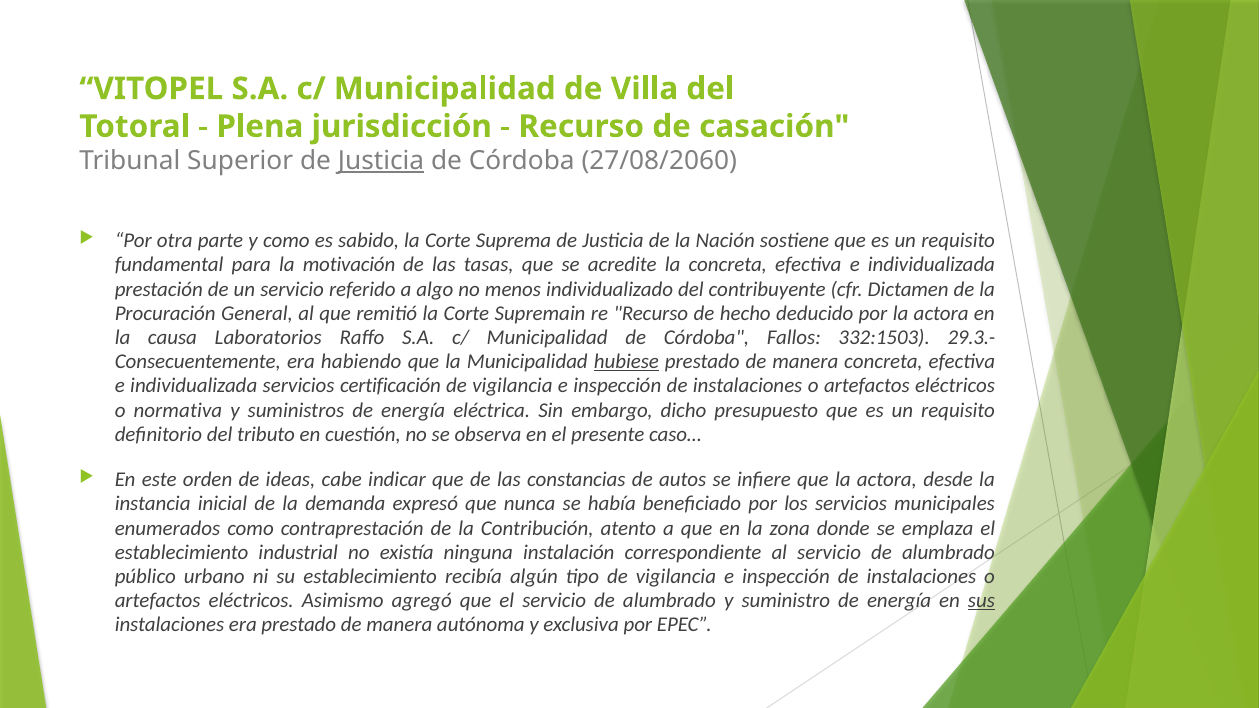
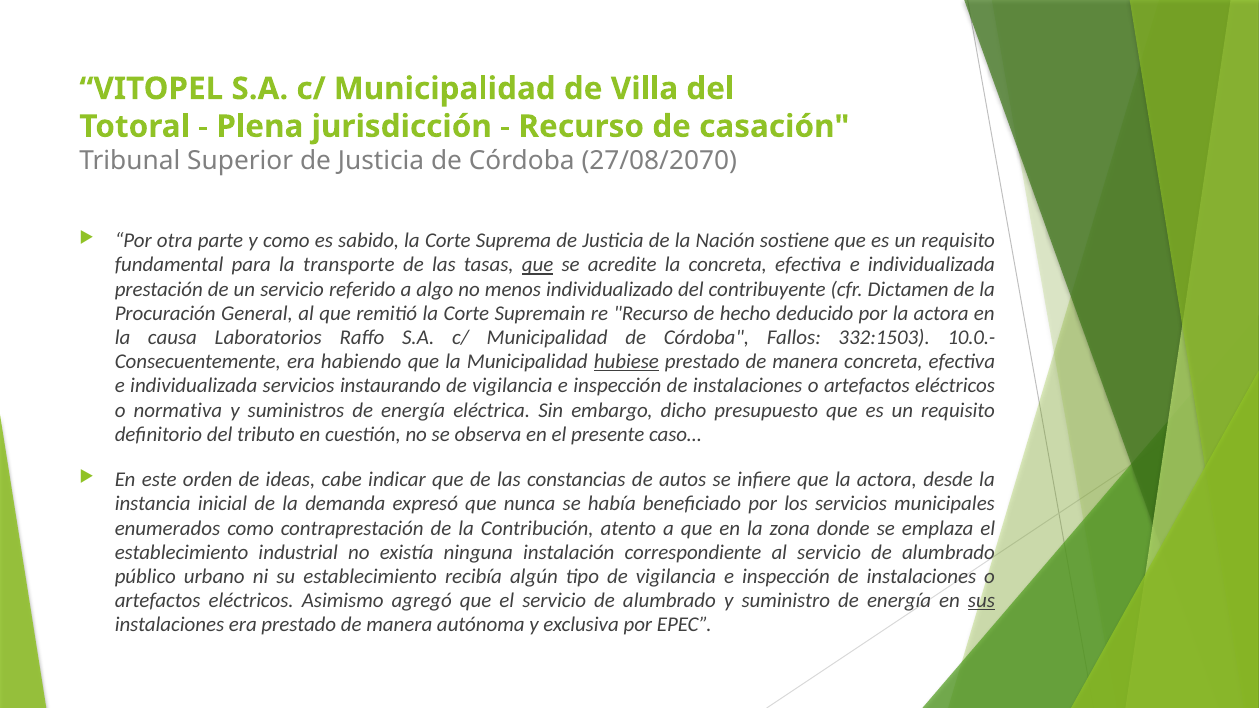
Justicia underline: present -> none (381, 161)
27/08/2060: 27/08/2060 -> 27/08/2070 (659, 161)
motivación: motivación -> transporte (349, 265)
que underline: none -> present (538, 265)
29.3.-: 29.3.- -> 10.0.- (971, 338)
certificación: certificación -> instaurando (390, 386)
